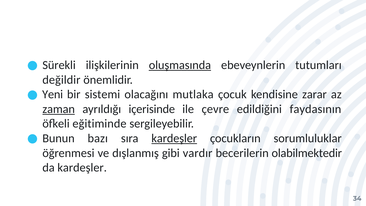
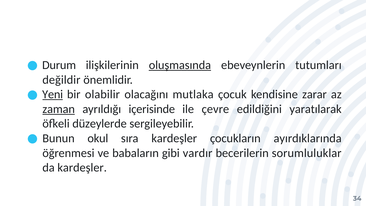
Sürekli: Sürekli -> Durum (59, 65)
Yeni underline: none -> present (53, 94)
sistemi: sistemi -> olabilir (102, 94)
faydasının: faydasının -> yaratılarak (316, 109)
eğitiminde: eğitiminde -> düzeylerde (100, 124)
bazı: bazı -> okul (98, 138)
kardeşler underline: present -> none (174, 138)
sorumluluklar: sorumluluklar -> ayırdıklarında (308, 138)
dışlanmış: dışlanmış -> babaların (136, 153)
olabilmektedir: olabilmektedir -> sorumluluklar (307, 153)
